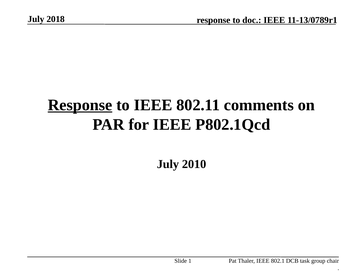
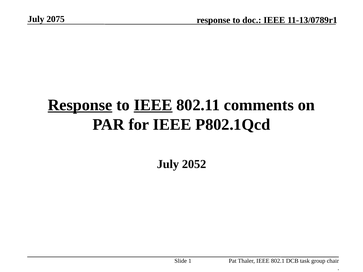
2018: 2018 -> 2075 (56, 19)
IEEE underline: none -> present (153, 105)
2010: 2010 -> 2052 (194, 164)
